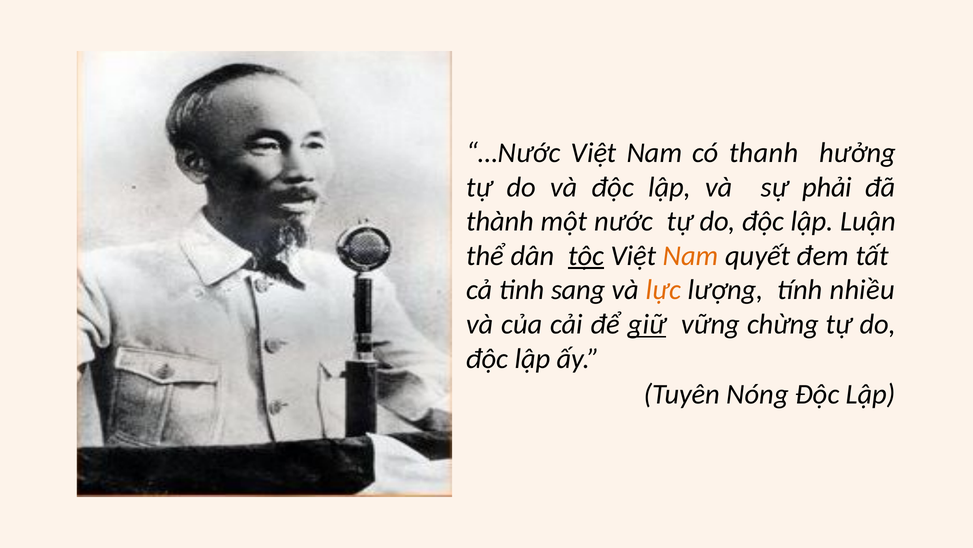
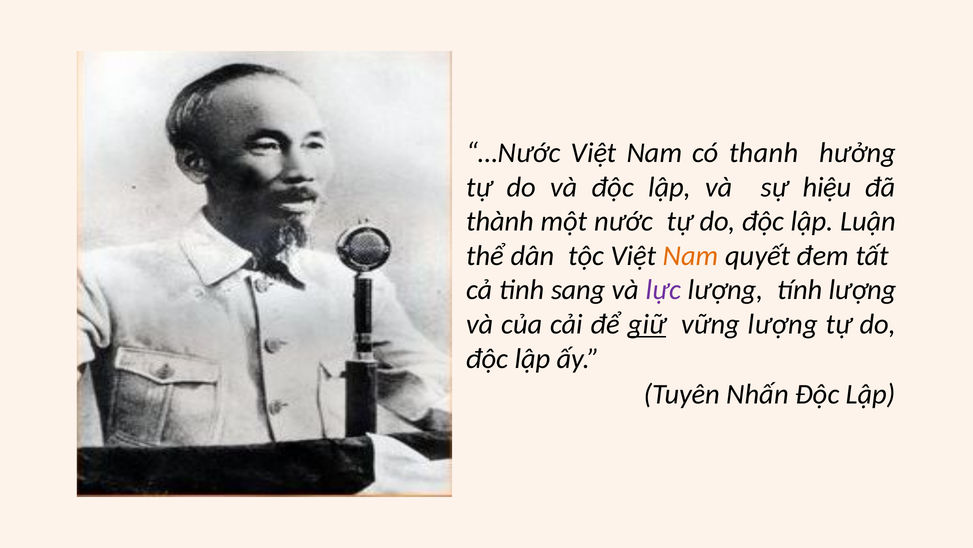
phải: phải -> hiệu (827, 187)
tộc underline: present -> none (586, 255)
lực colour: orange -> purple (663, 290)
tính nhiều: nhiều -> lượng (863, 290)
vững chừng: chừng -> lượng (783, 324)
Nóng: Nóng -> Nhấn (758, 394)
